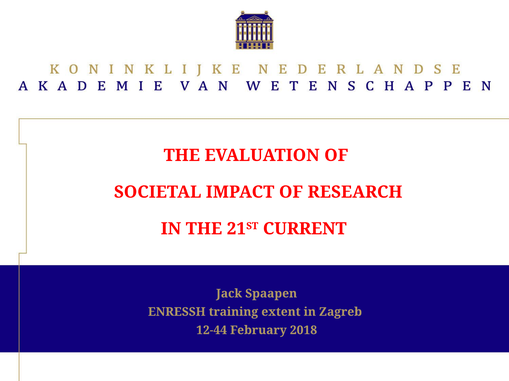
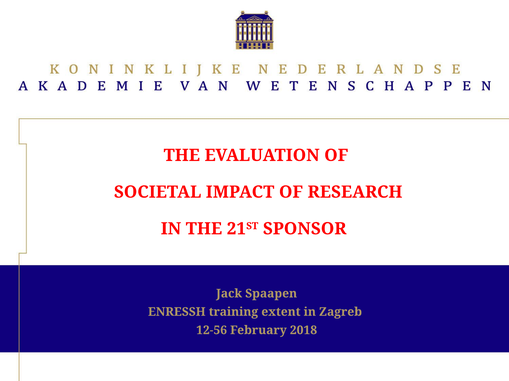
CURRENT: CURRENT -> SPONSOR (305, 229)
12-44: 12-44 -> 12-56 (212, 331)
